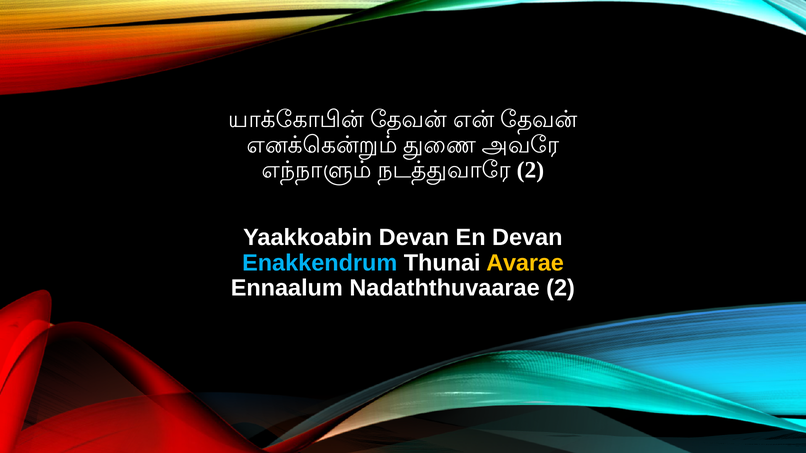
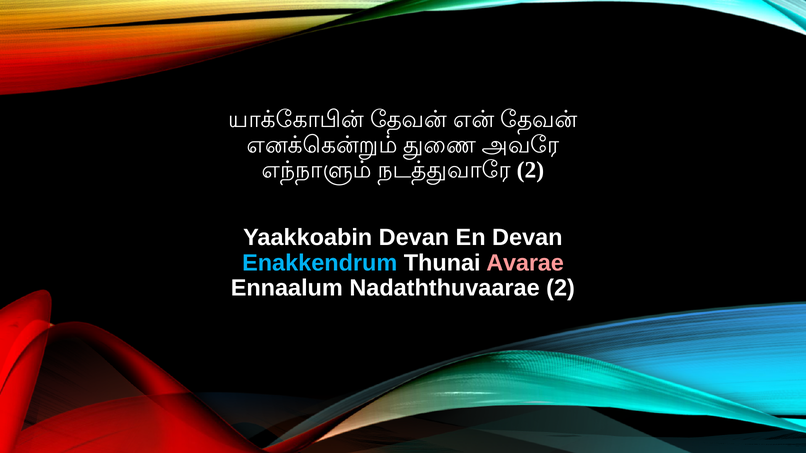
Avarae colour: yellow -> pink (525, 263)
